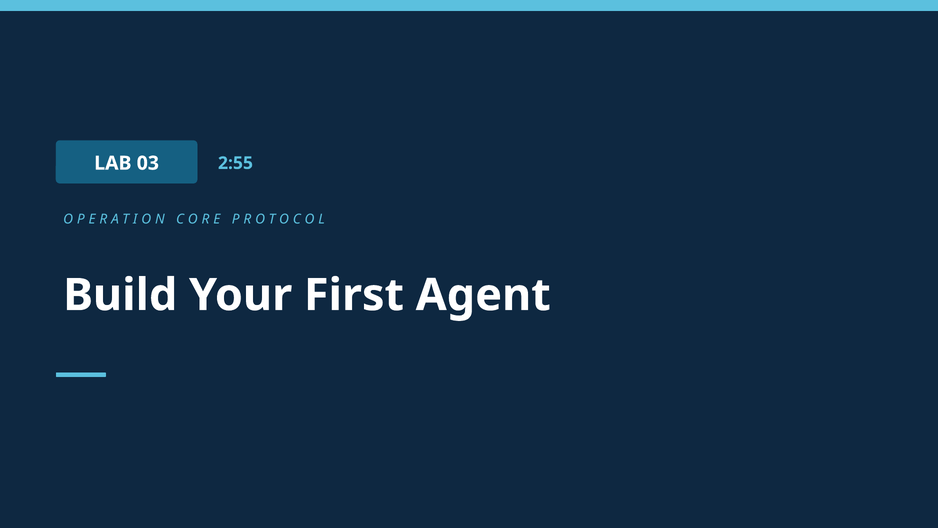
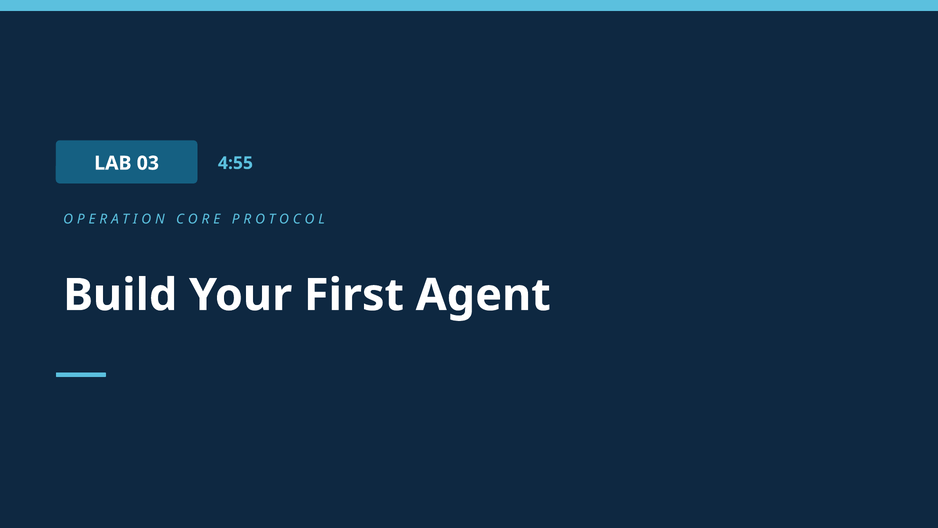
2:55: 2:55 -> 4:55 (235, 163)
